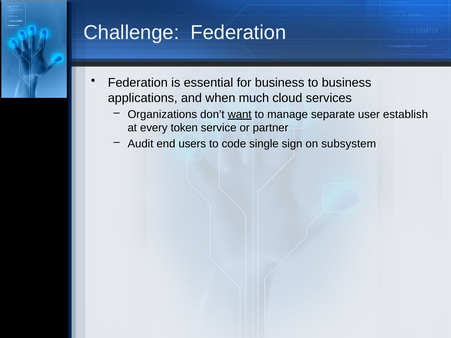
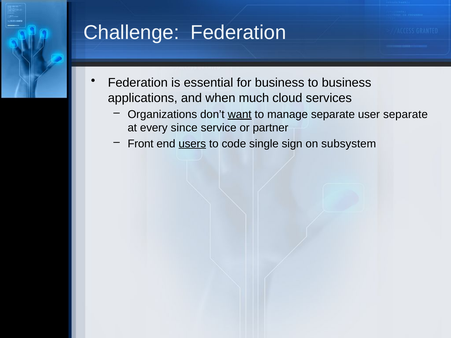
user establish: establish -> separate (406, 114)
token: token -> since (184, 128)
Audit: Audit -> Front (141, 144)
users underline: none -> present (192, 144)
